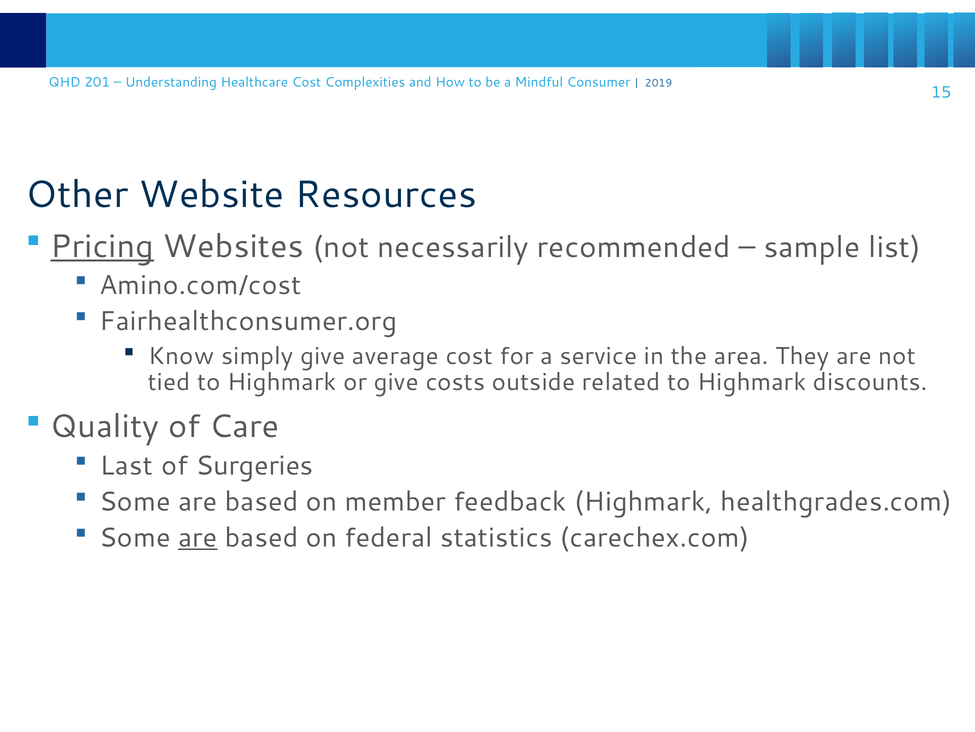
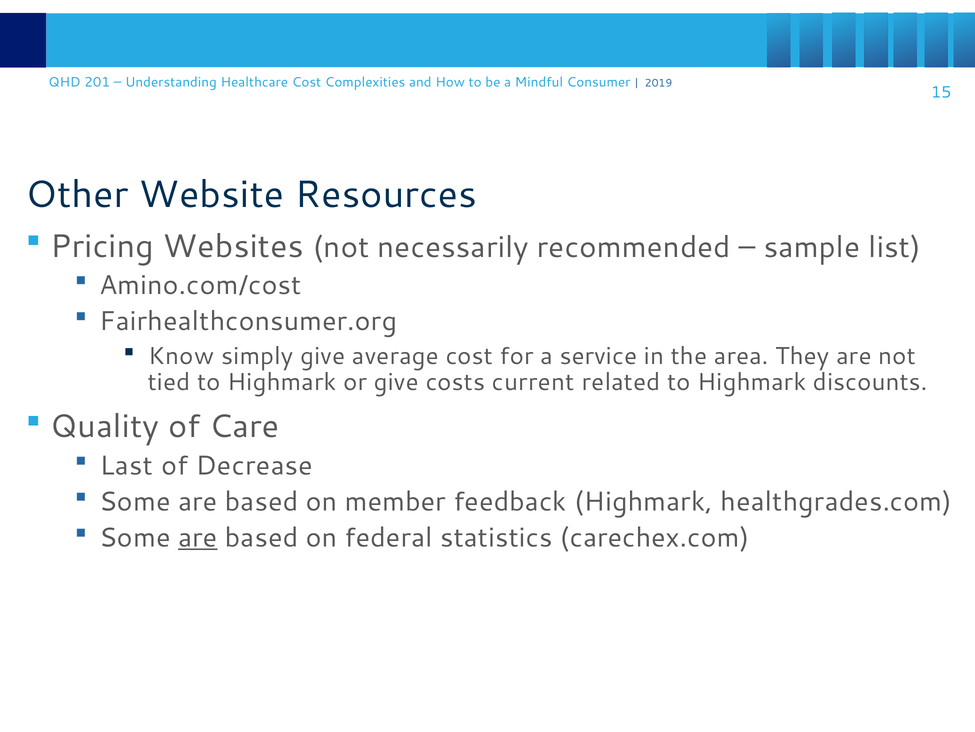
Pricing underline: present -> none (102, 246)
outside: outside -> current (533, 382)
Surgeries: Surgeries -> Decrease (254, 465)
